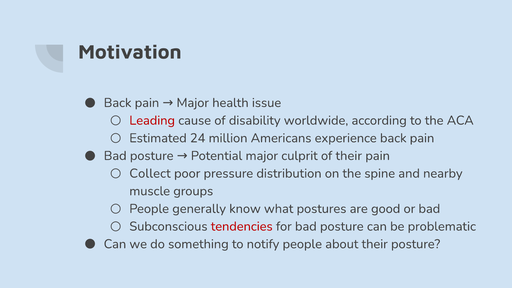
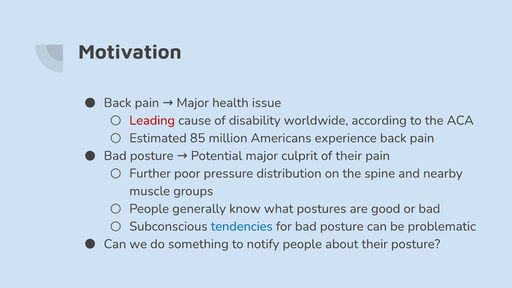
24: 24 -> 85 (198, 138)
Collect: Collect -> Further (150, 173)
tendencies colour: red -> blue (242, 226)
